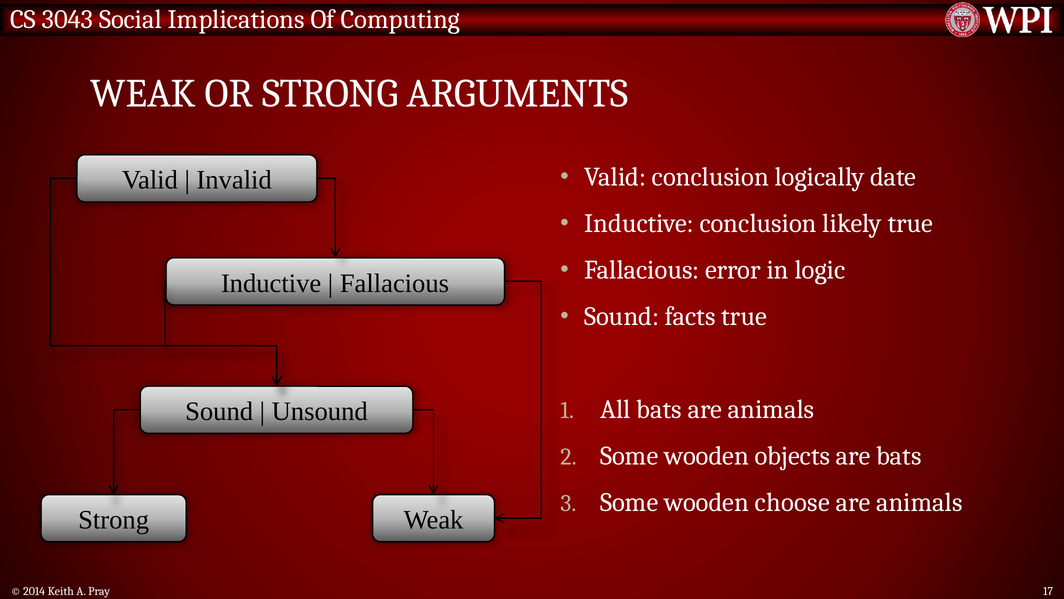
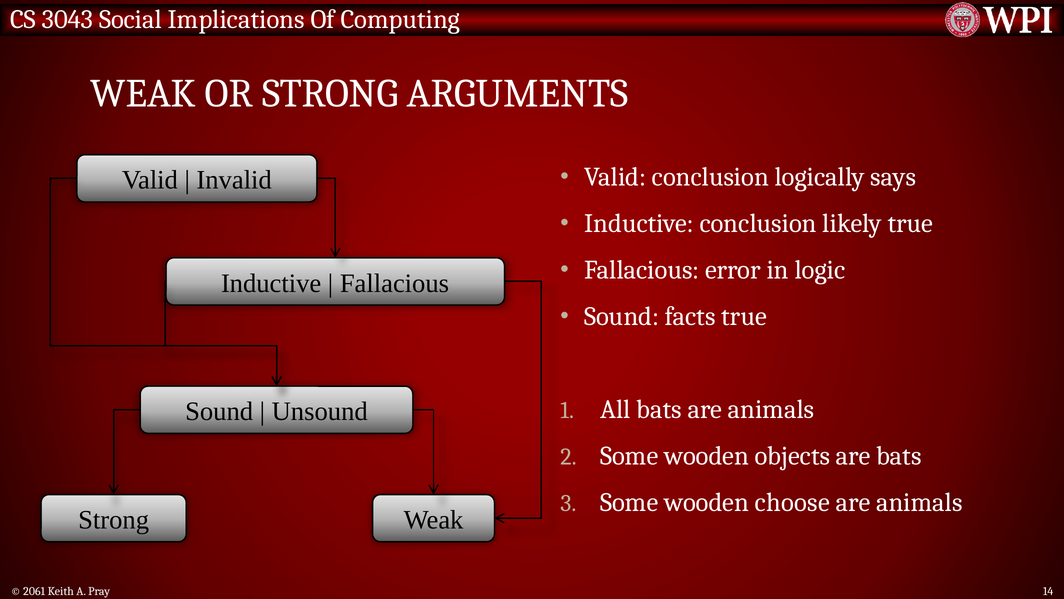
date: date -> says (893, 177)
2014: 2014 -> 2061 (34, 591)
17: 17 -> 14 (1048, 591)
